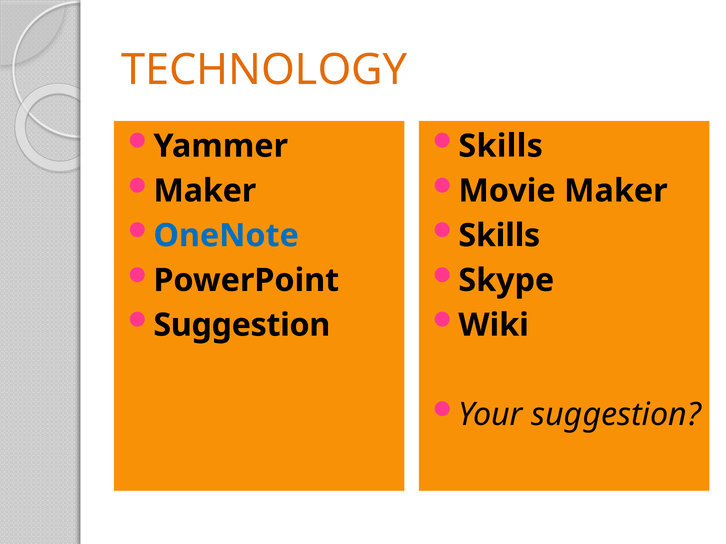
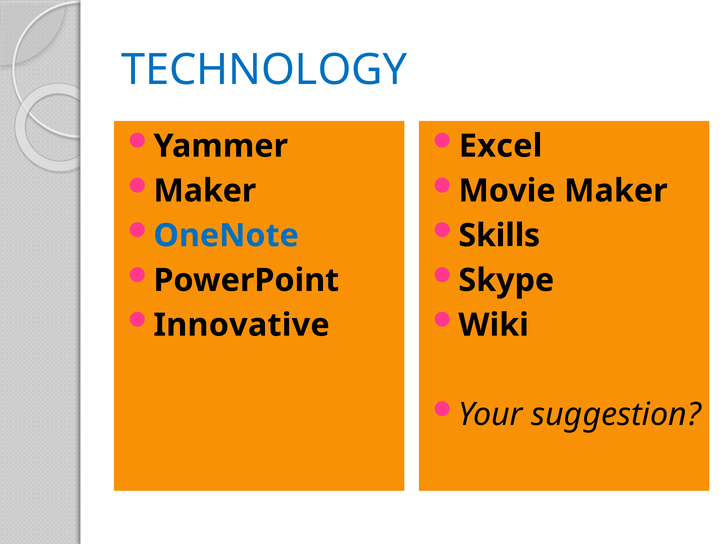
TECHNOLOGY colour: orange -> blue (264, 70)
Skills: Skills -> Excel (501, 146)
Suggestion: Suggestion -> Innovative (242, 325)
